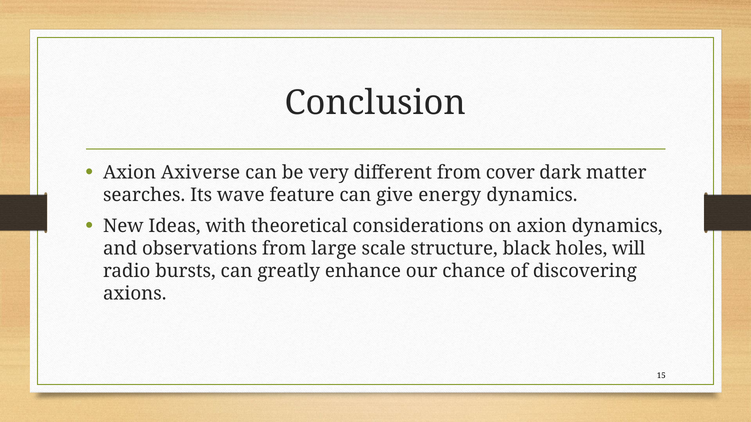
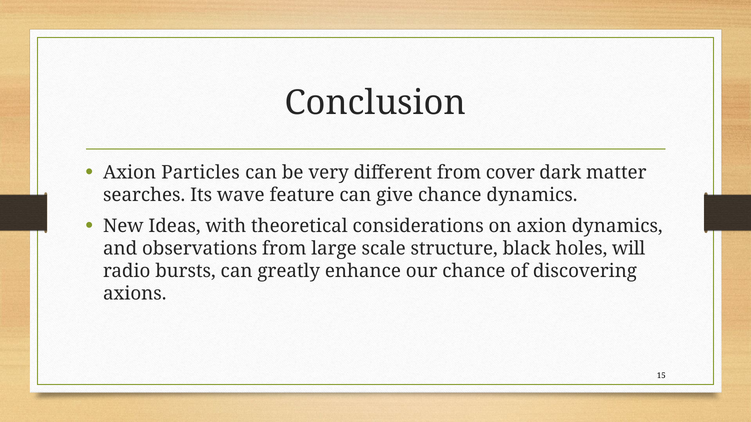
Axiverse: Axiverse -> Particles (201, 173)
give energy: energy -> chance (450, 195)
